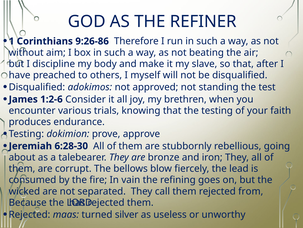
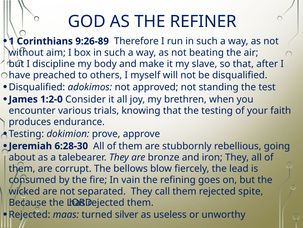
9:26-86: 9:26-86 -> 9:26-89 (92, 41)
1:2-6: 1:2-6 -> 1:2-0 (51, 99)
from: from -> spite (251, 191)
